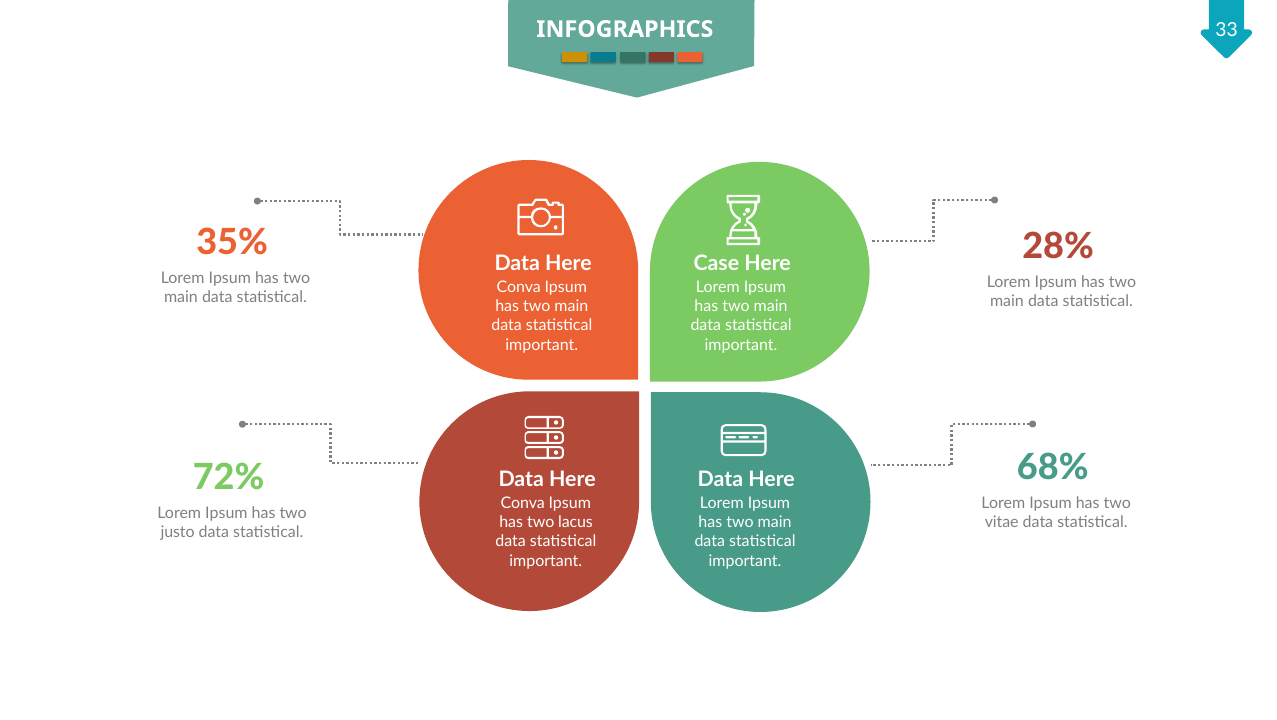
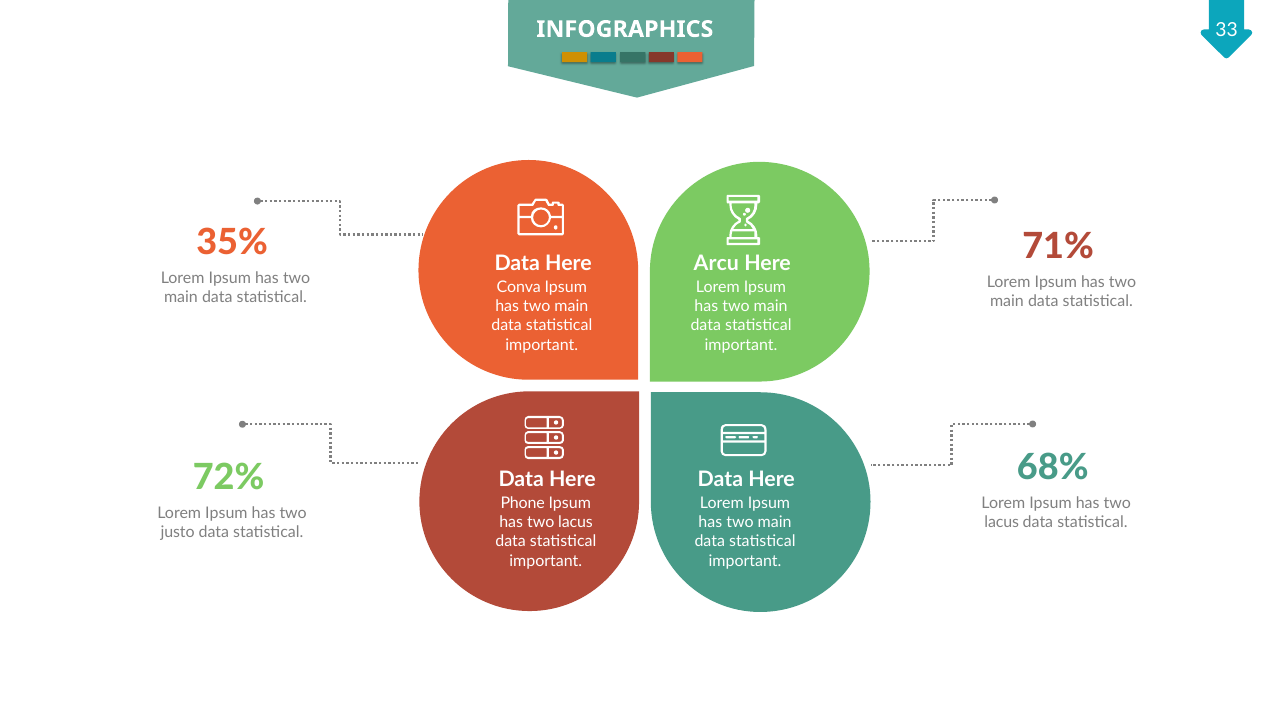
28%: 28% -> 71% (1058, 247)
Case: Case -> Arcu (716, 263)
Conva: Conva -> Phone (523, 503)
vitae: vitae -> lacus (1002, 522)
